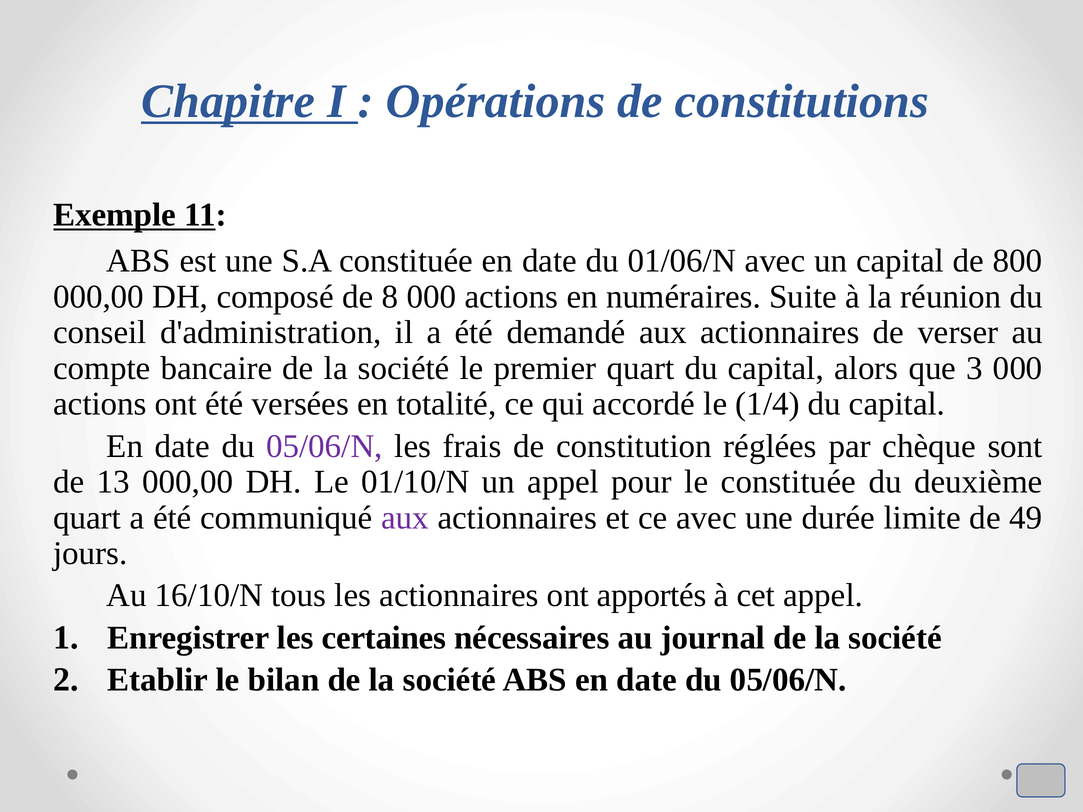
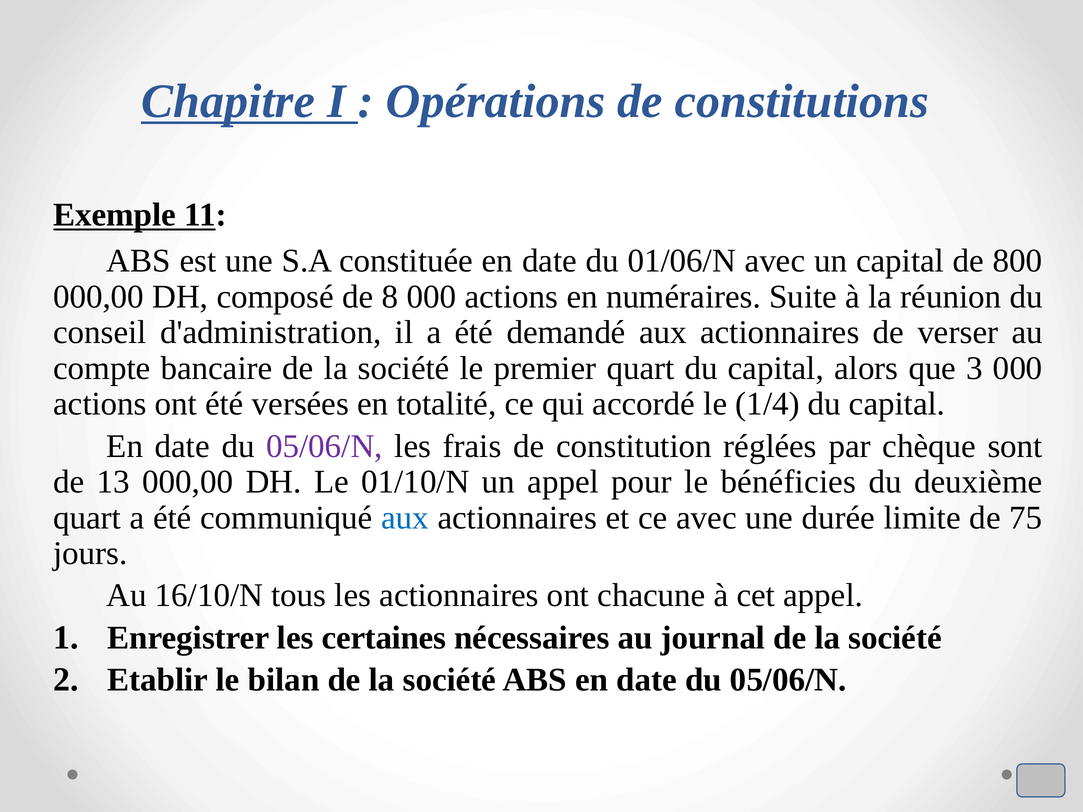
le constituée: constituée -> bénéficies (788, 482)
aux colour: purple -> blue (405, 518)
49: 49 -> 75 (1026, 518)
apportés: apportés -> chacune (651, 596)
